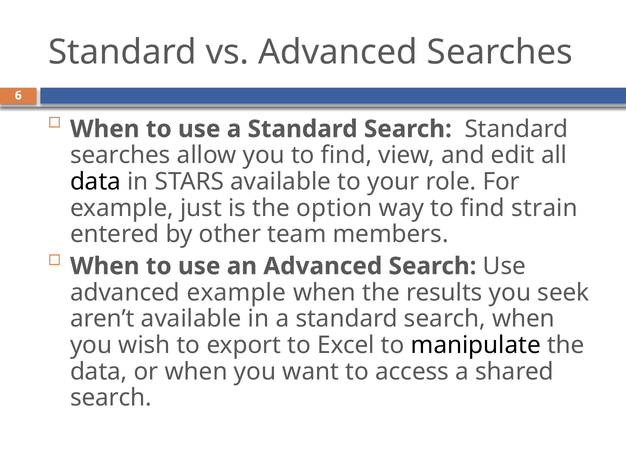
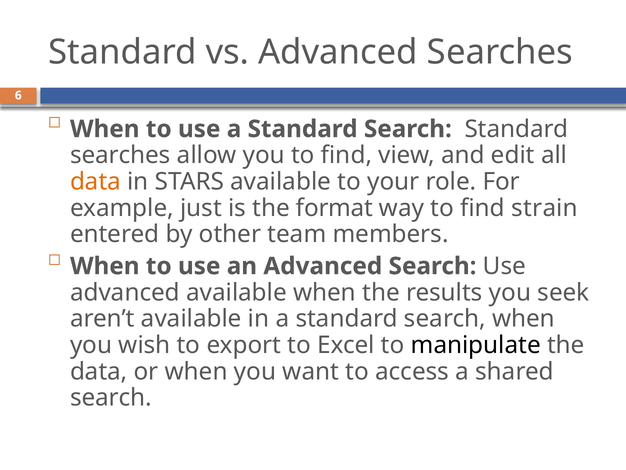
data colour: black -> orange (96, 182)
option: option -> format (335, 208)
advanced example: example -> available (236, 292)
